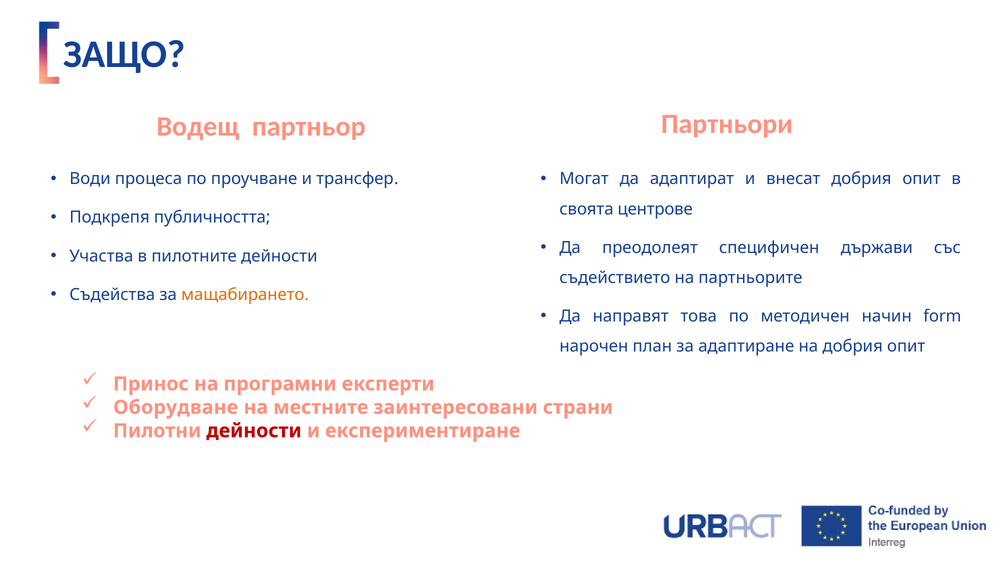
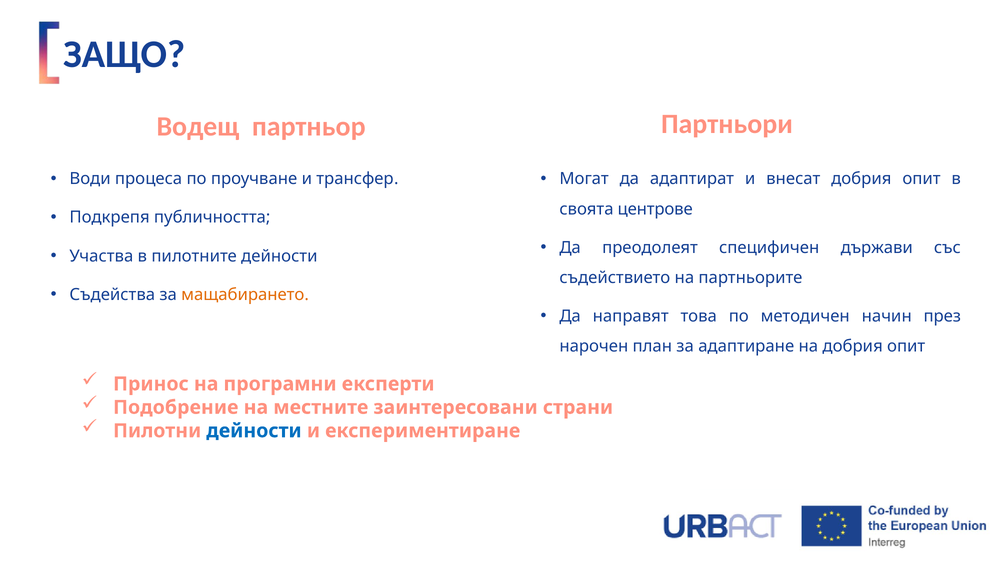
form: form -> през (942, 316)
Оборудване: Оборудване -> Подобрение (176, 408)
дейности colour: red -> blue (254, 431)
